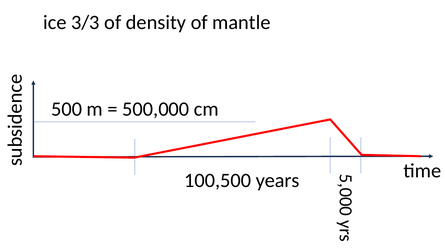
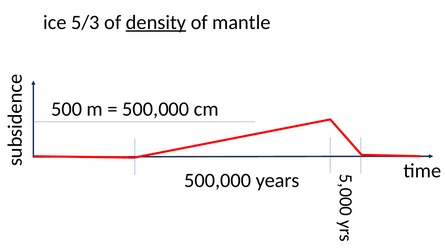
3/3: 3/3 -> 5/3 (85, 22)
density underline: none -> present (156, 22)
100,500: 100,500 -> 500,000 (218, 181)
